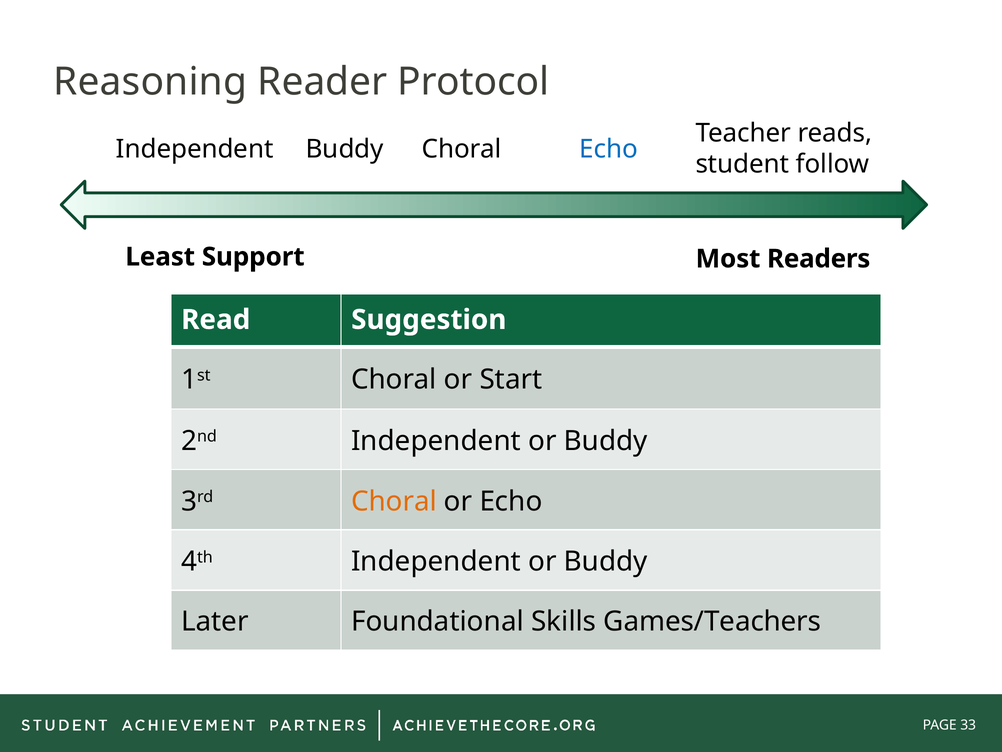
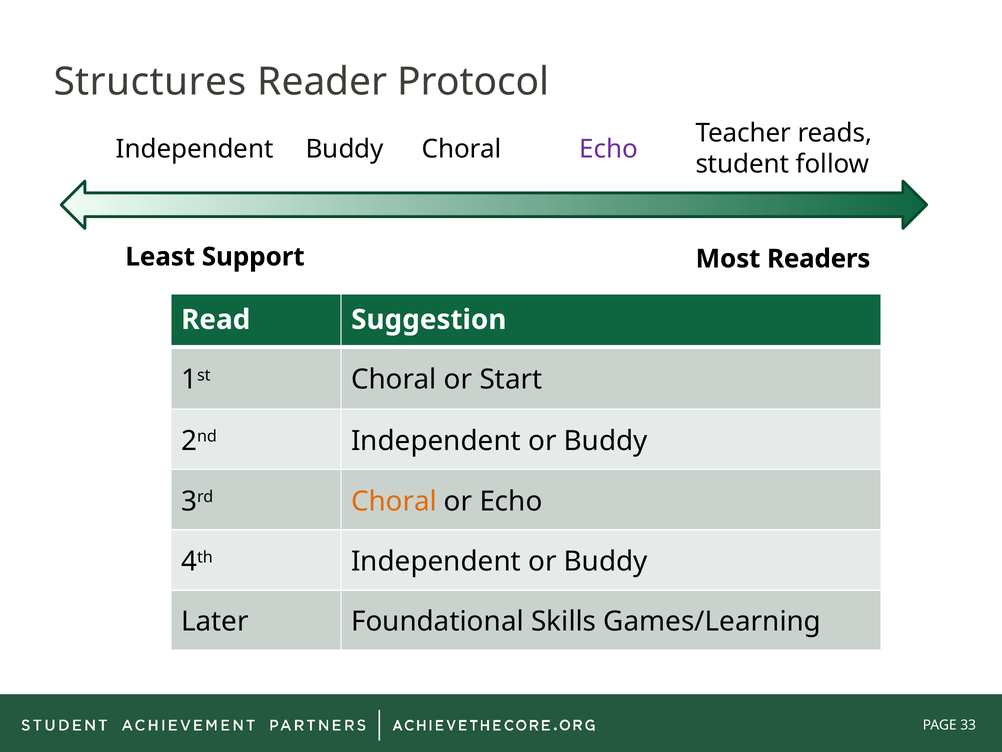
Reasoning: Reasoning -> Structures (150, 82)
Echo colour: blue -> purple (609, 149)
Games/Teachers: Games/Teachers -> Games/Learning (712, 621)
